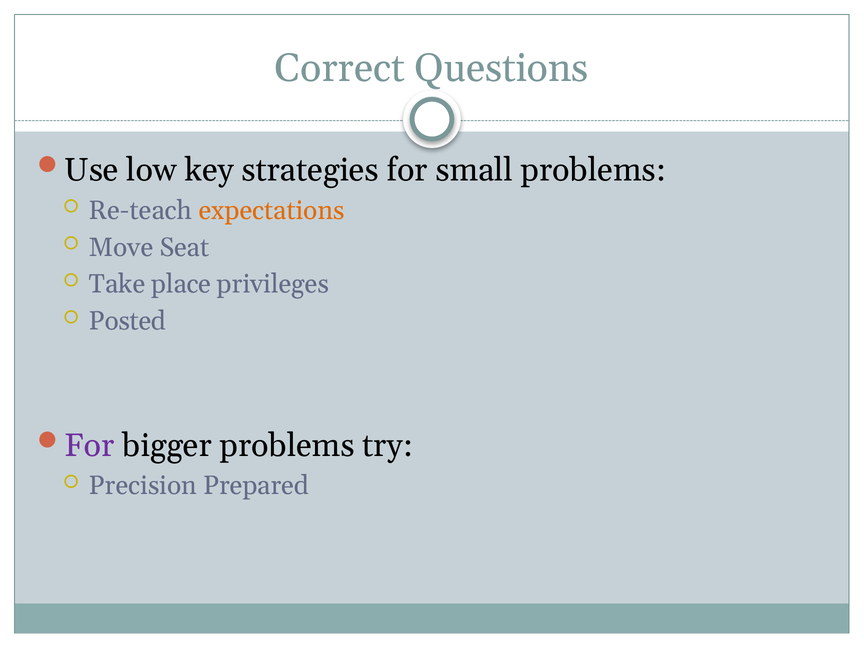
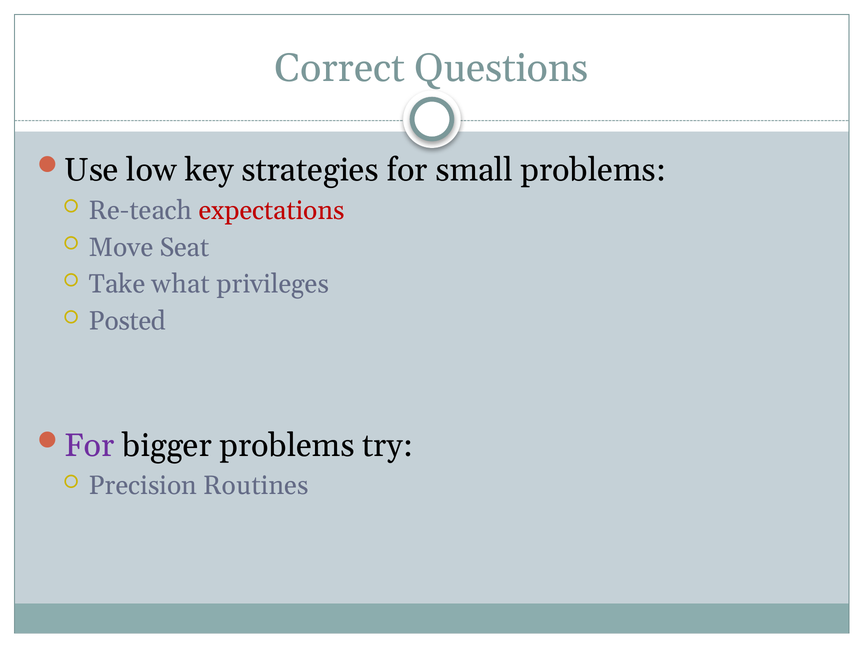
expectations colour: orange -> red (272, 210)
place: place -> what (181, 284)
Prepared: Prepared -> Routines (256, 486)
